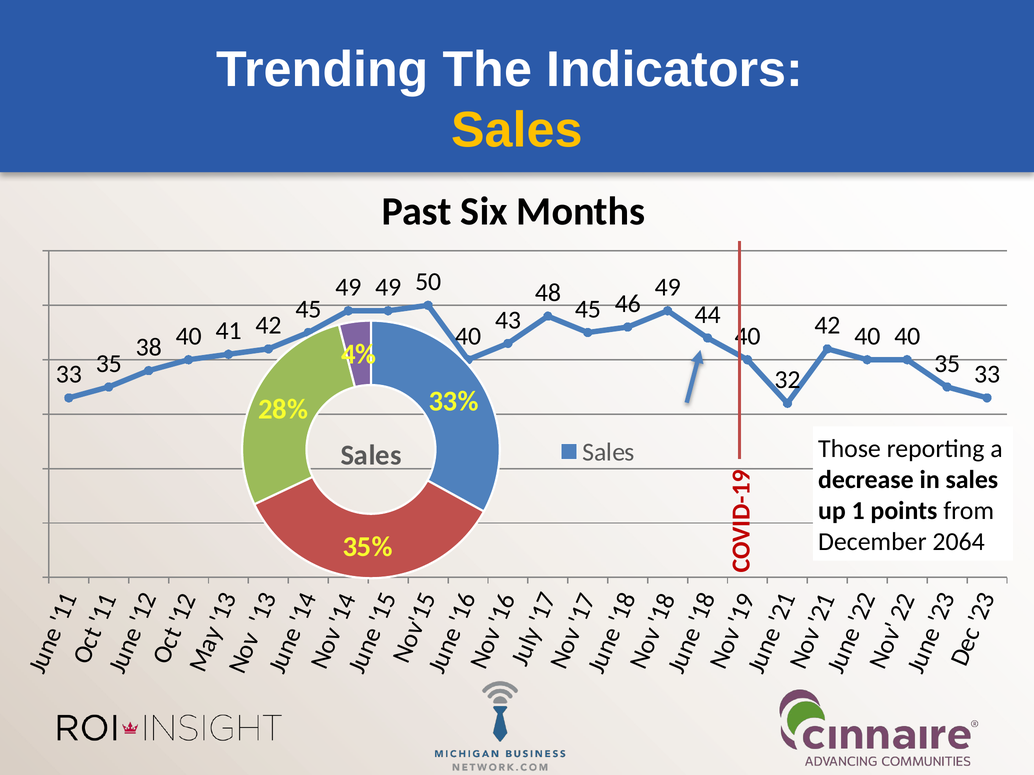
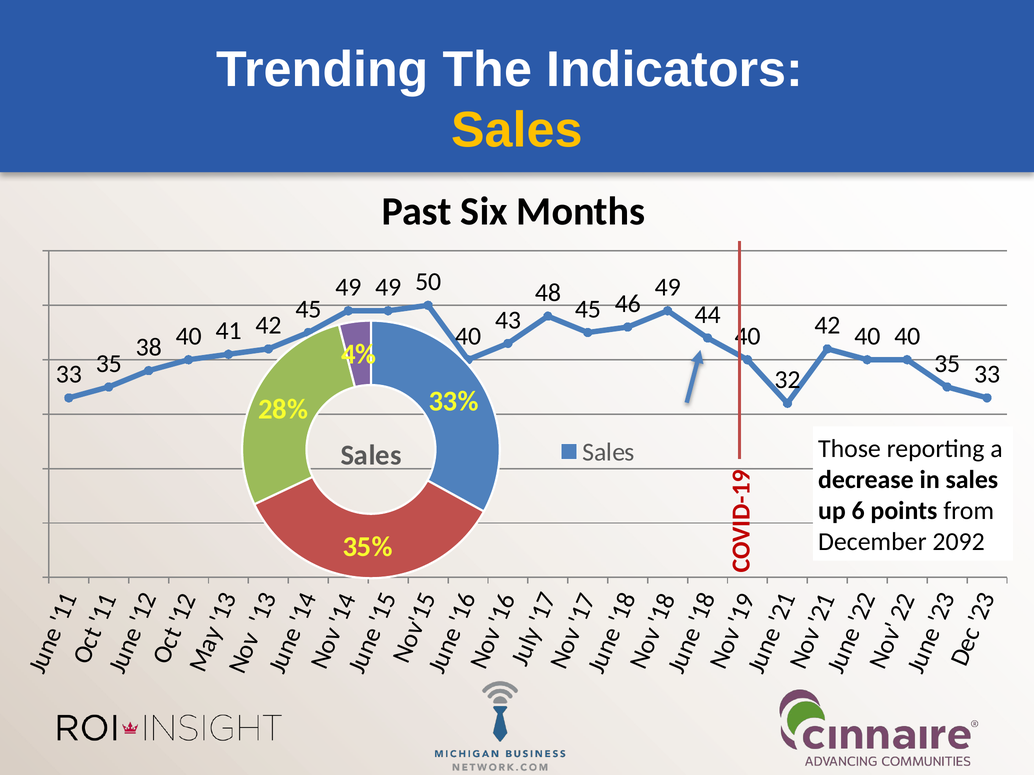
up 1: 1 -> 6 (858, 511)
2064: 2064 -> 2092 (959, 542)
